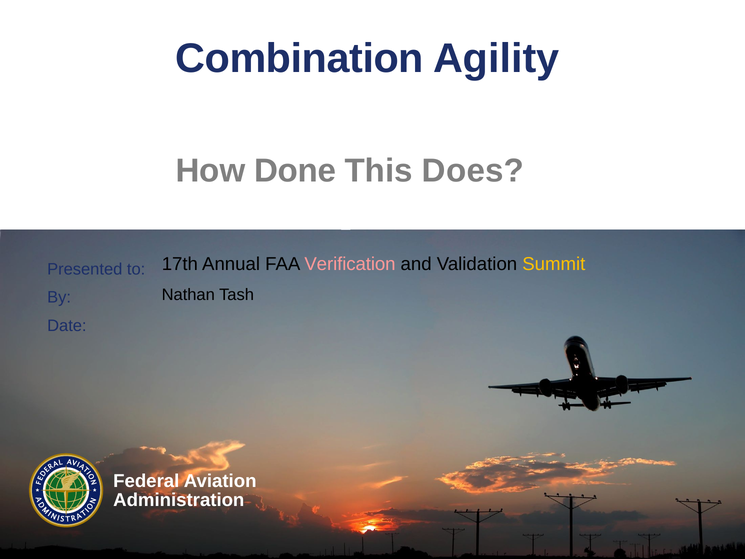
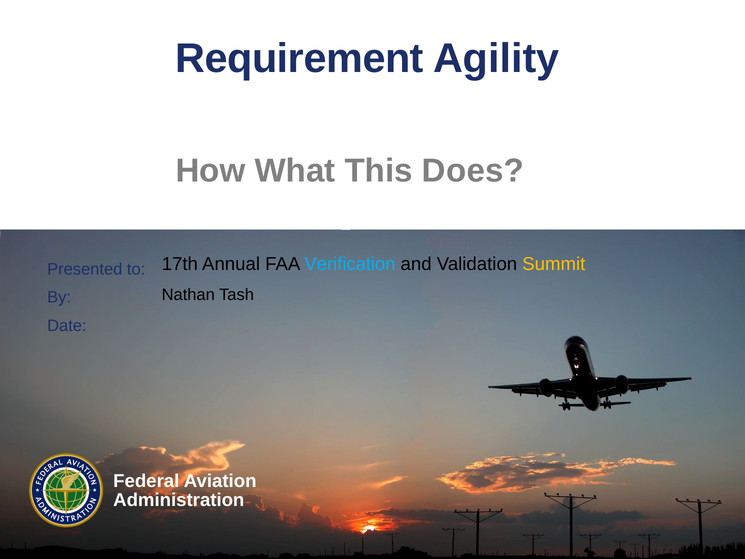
Combination: Combination -> Requirement (299, 59)
Done: Done -> What (295, 171)
Verification colour: pink -> light blue (350, 264)
